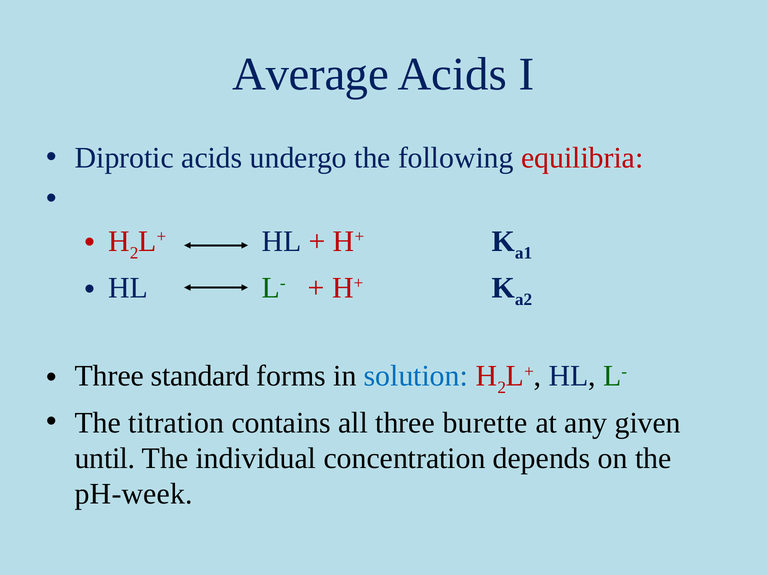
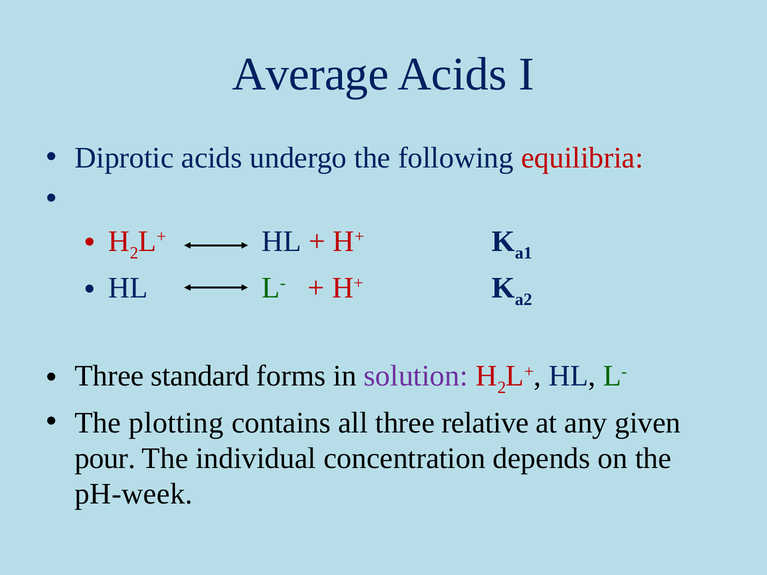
solution colour: blue -> purple (416, 376)
titration: titration -> plotting (176, 423)
burette: burette -> relative (485, 423)
until: until -> pour (105, 459)
